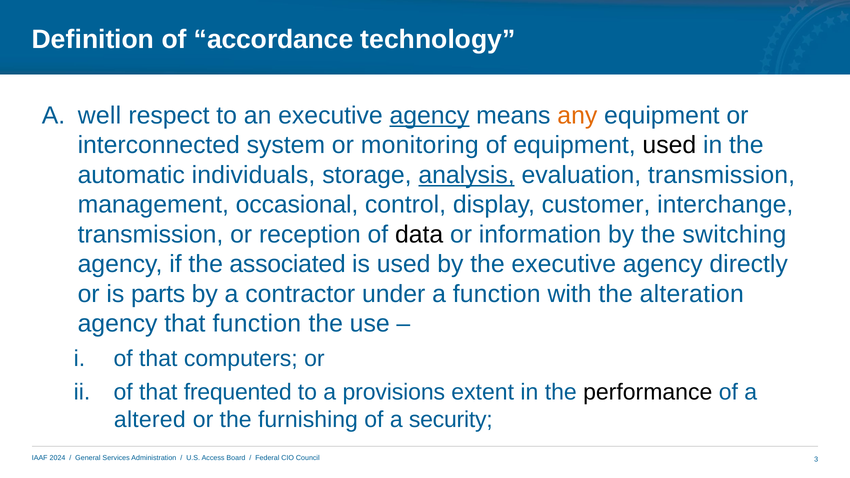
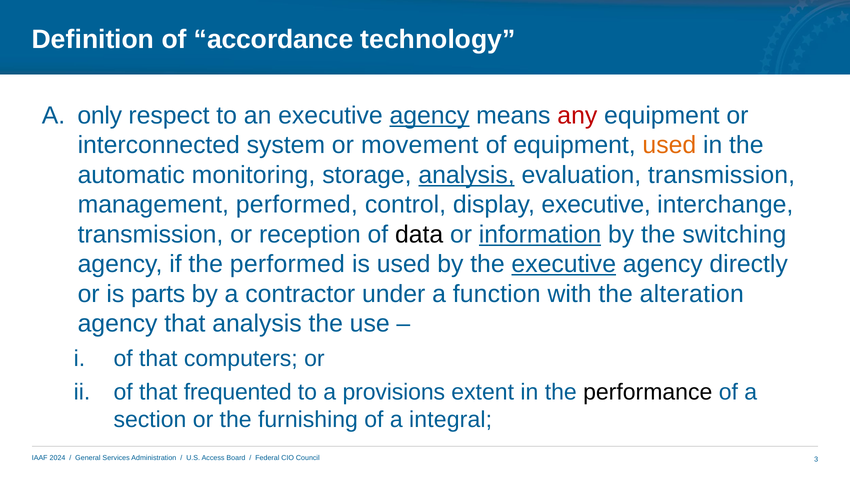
well: well -> only (100, 115)
any colour: orange -> red (577, 115)
monitoring: monitoring -> movement (420, 145)
used colour: black -> orange (669, 145)
individuals: individuals -> monitoring (253, 175)
management occasional: occasional -> performed (297, 205)
display customer: customer -> executive (596, 205)
information underline: none -> present (540, 234)
the associated: associated -> performed (287, 264)
executive underline: none -> present (564, 264)
that function: function -> analysis (257, 324)
altered: altered -> section (150, 420)
security: security -> integral (451, 420)
